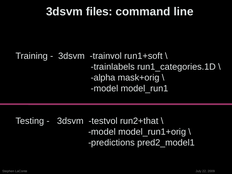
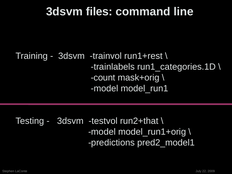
run1+soft: run1+soft -> run1+rest (143, 56)
alpha: alpha -> count (103, 78)
